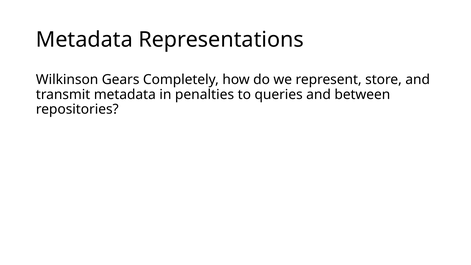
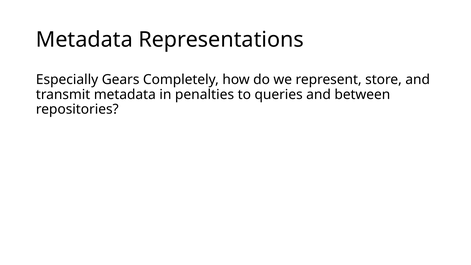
Wilkinson: Wilkinson -> Especially (67, 80)
